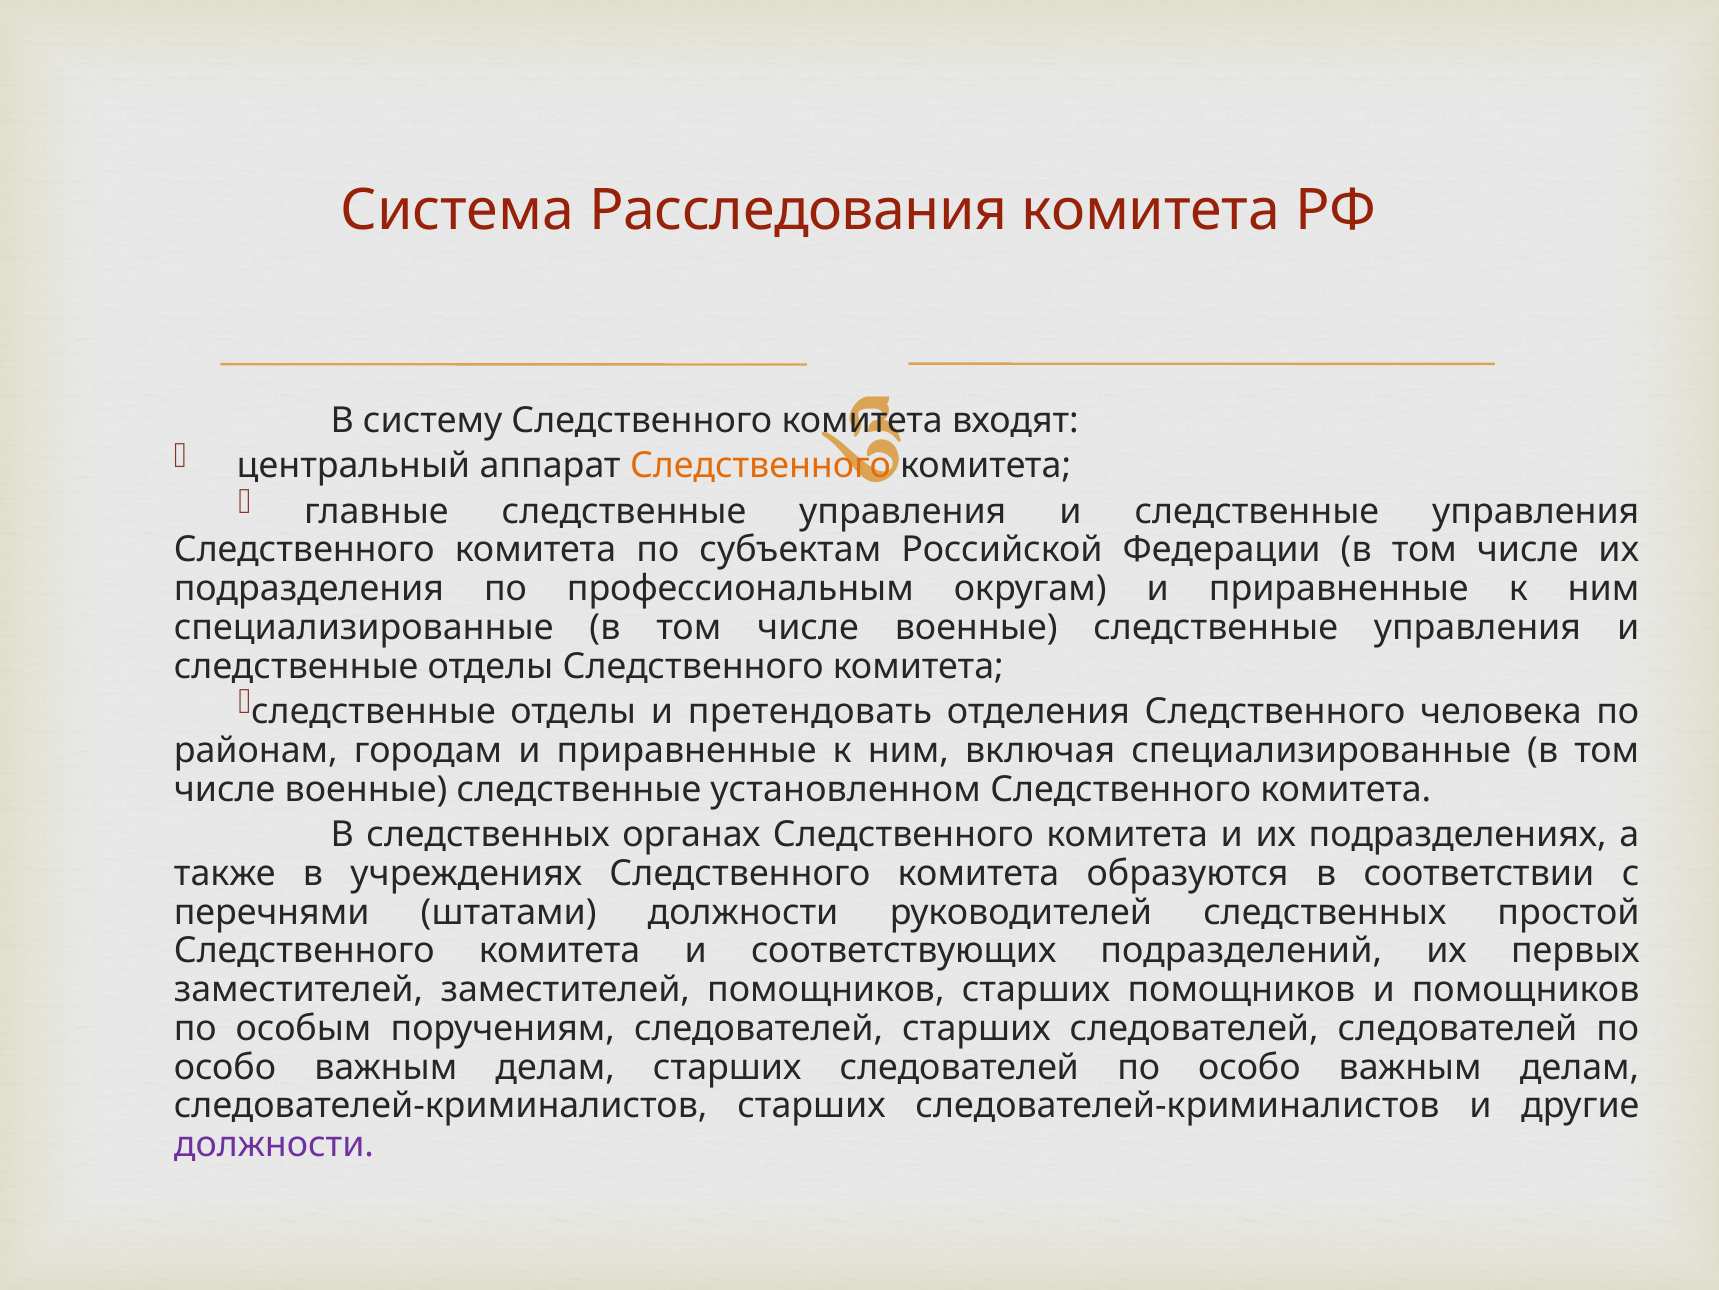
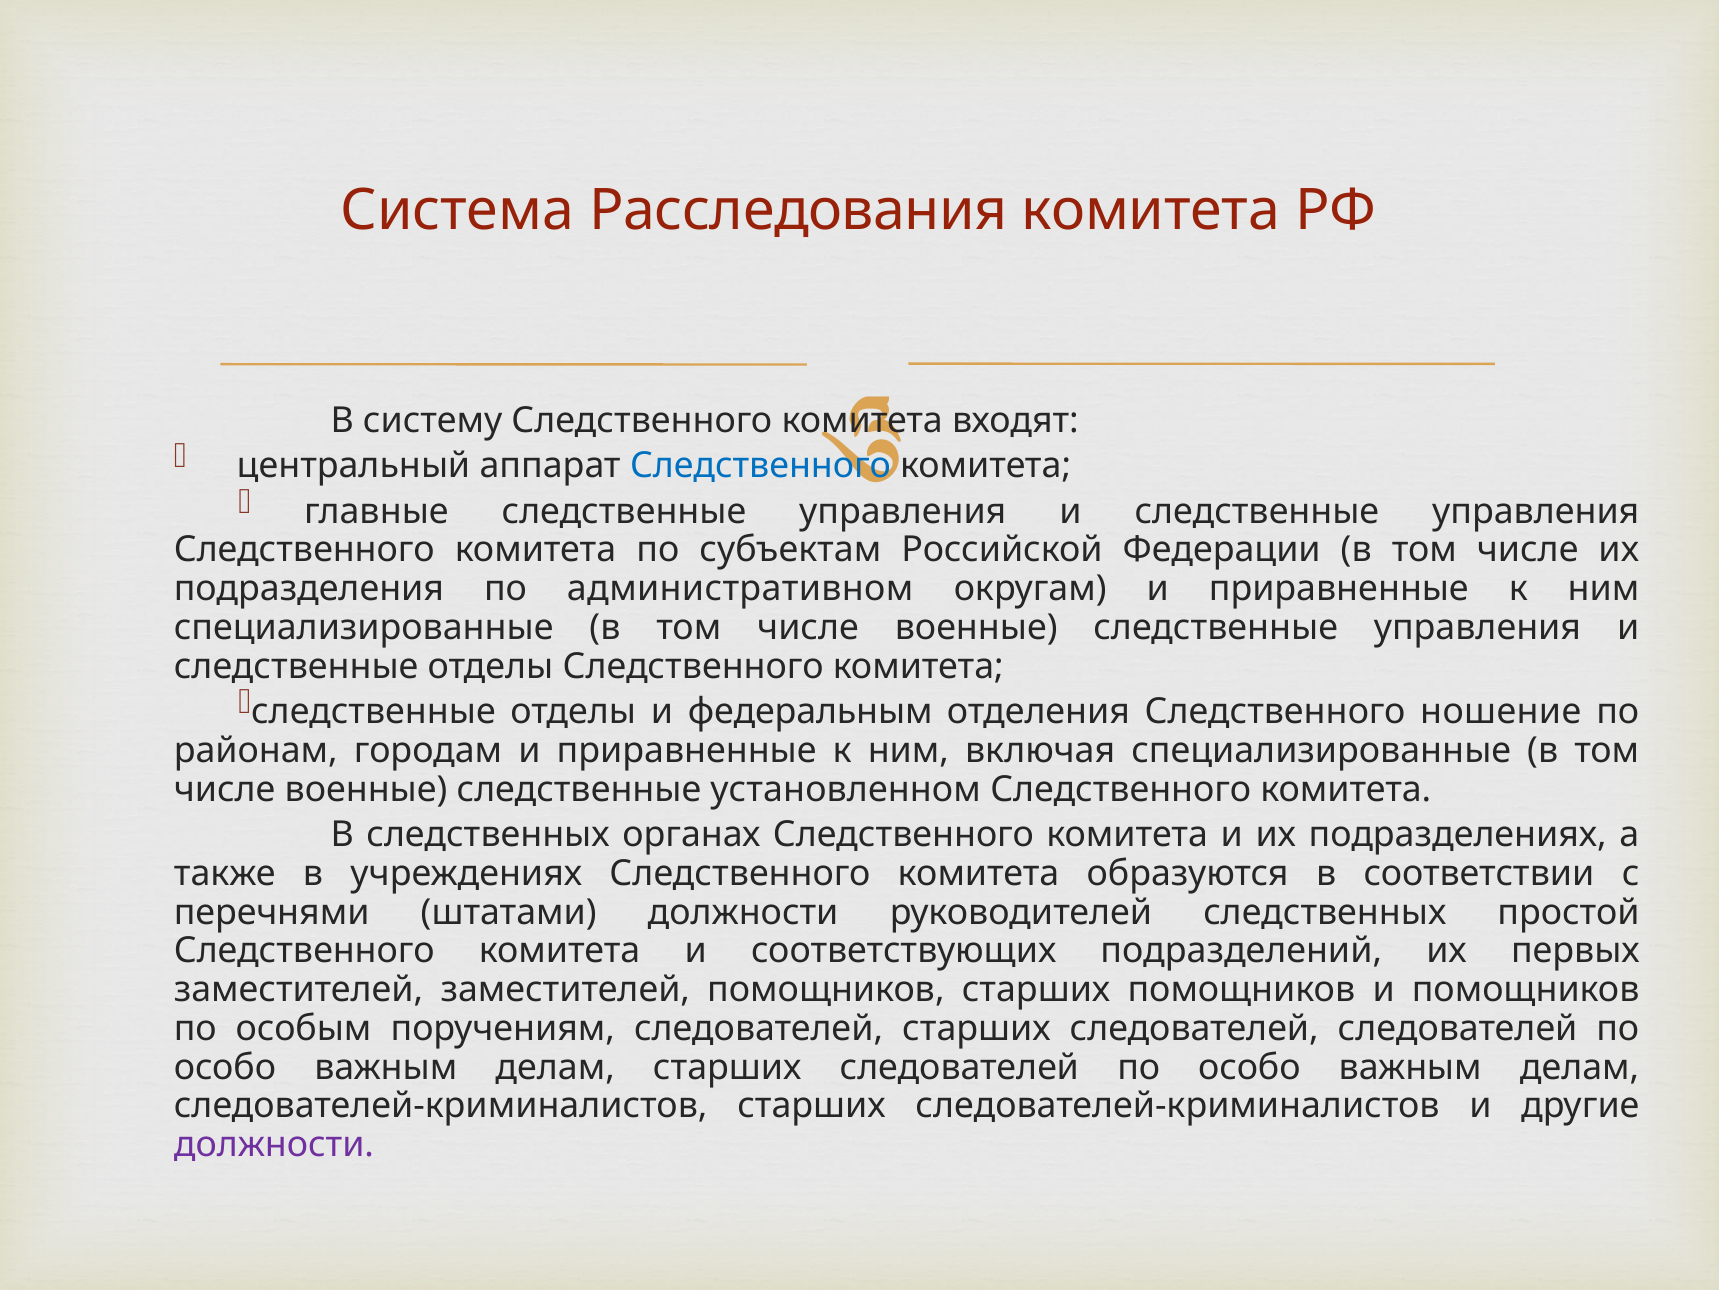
Следственного colour: orange -> blue (760, 466)
профессиональным: профессиональным -> административном (740, 589)
претендовать: претендовать -> федеральным (810, 712)
человека: человека -> ношение (1501, 712)
